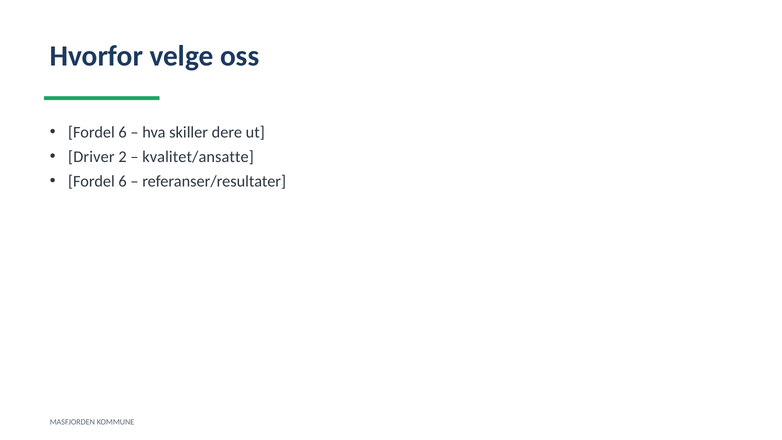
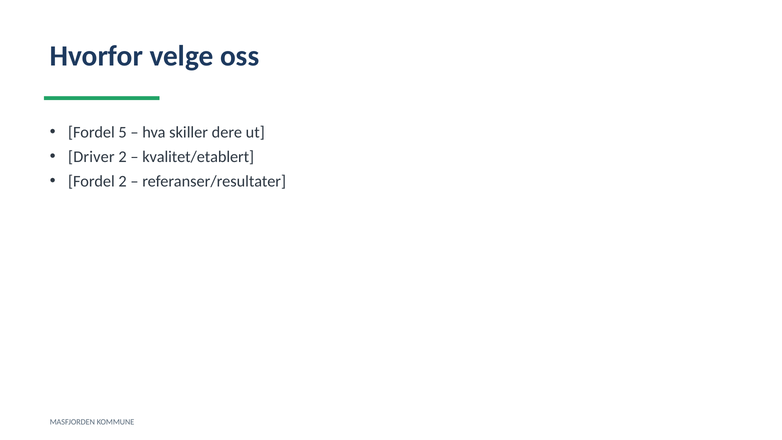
6: 6 -> 5 (123, 132)
kvalitet/ansatte: kvalitet/ansatte -> kvalitet/etablert (198, 157)
6: 6 -> 2 (123, 181)
